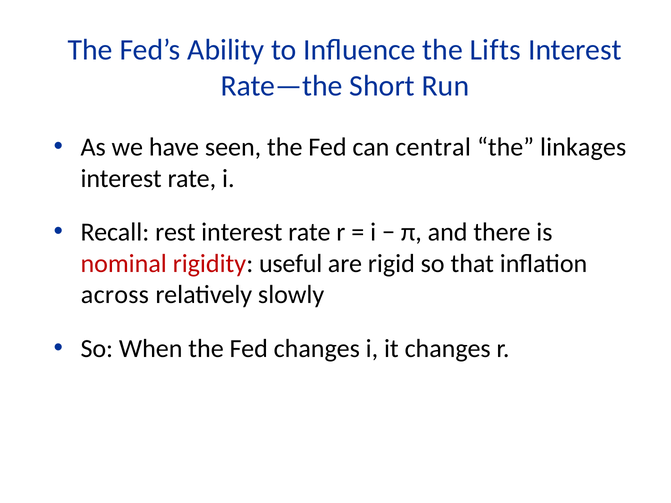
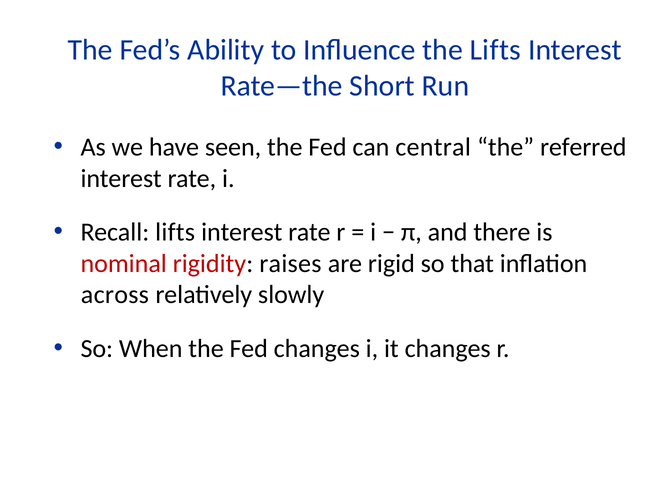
linkages: linkages -> referred (583, 147)
Recall rest: rest -> lifts (175, 232)
useful: useful -> raises (290, 264)
